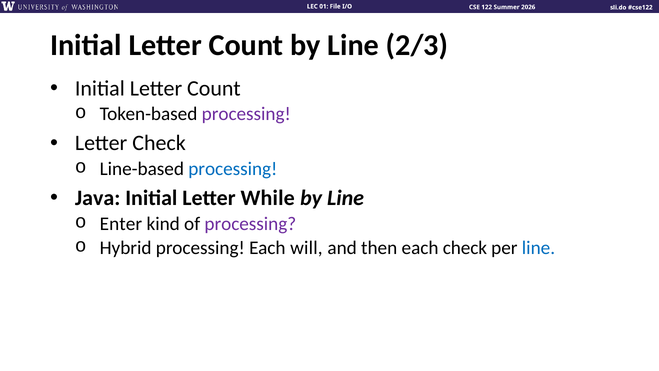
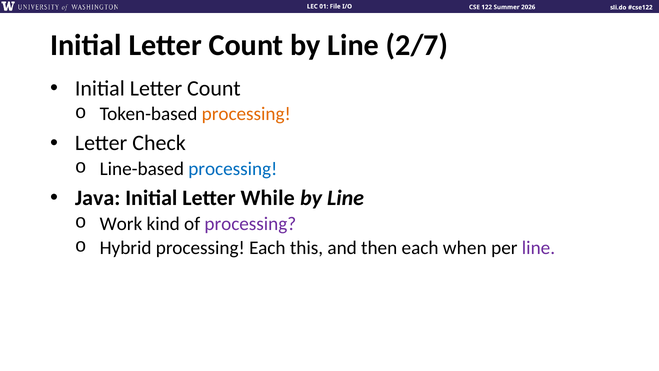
2/3: 2/3 -> 2/7 (417, 45)
processing colour: purple -> orange (246, 114)
Enter: Enter -> Work (121, 224)
will: will -> this (306, 248)
each check: check -> when (465, 248)
line colour: blue -> purple (538, 248)
